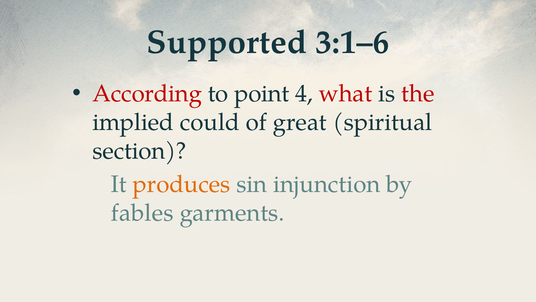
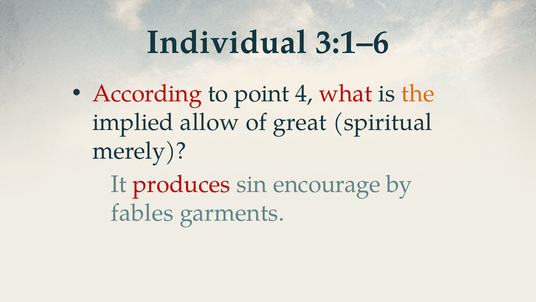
Supported: Supported -> Individual (227, 42)
the colour: red -> orange (418, 93)
could: could -> allow (210, 122)
section: section -> merely (140, 151)
produces colour: orange -> red (182, 184)
injunction: injunction -> encourage (327, 184)
